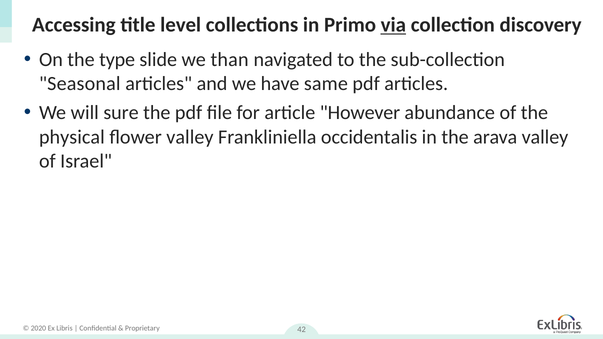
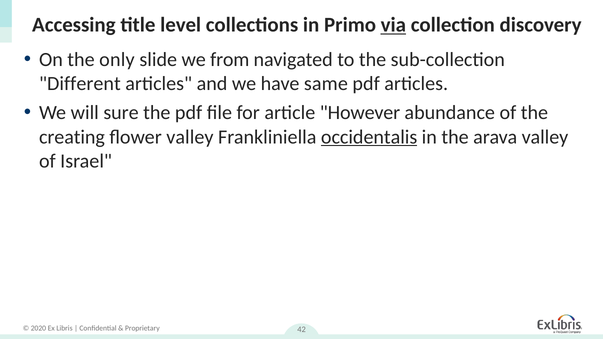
type: type -> only (117, 60)
than: than -> from (230, 60)
Seasonal: Seasonal -> Different (80, 84)
physical: physical -> creating (72, 137)
occidentalis underline: none -> present (369, 137)
